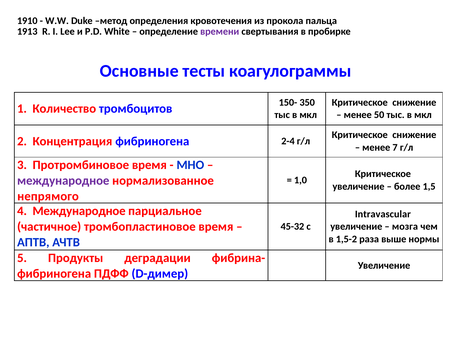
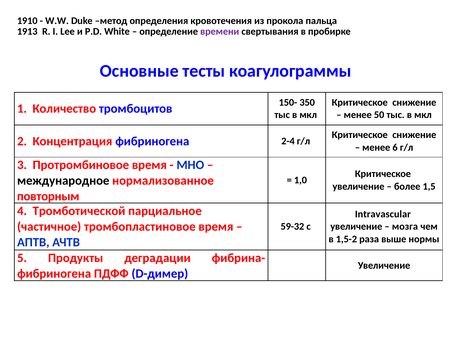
7: 7 -> 6 (395, 147)
международное colour: purple -> black (63, 180)
непрямого: непрямого -> повторным (48, 196)
4 Международное: Международное -> Тромботической (79, 211)
45-32: 45-32 -> 59-32 (292, 226)
